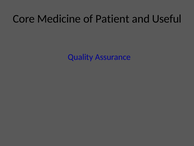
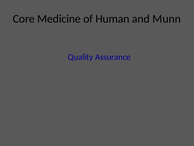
Patient: Patient -> Human (113, 19)
Useful: Useful -> Munn (167, 19)
